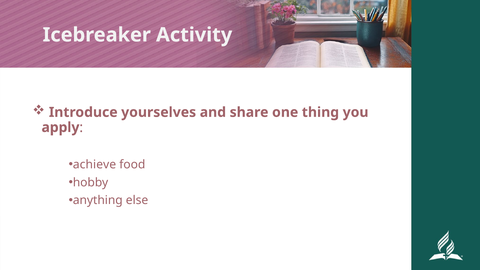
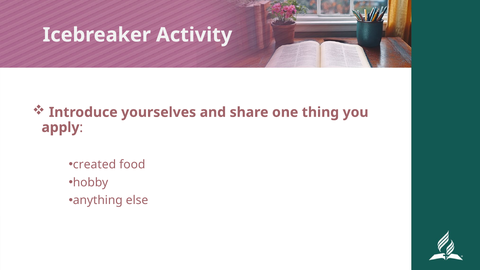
achieve: achieve -> created (94, 164)
